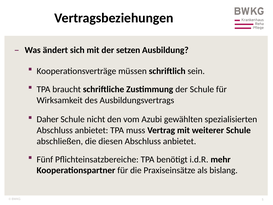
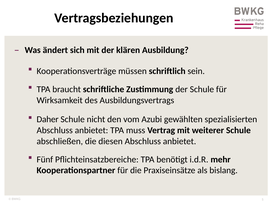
setzen: setzen -> klären (128, 50)
